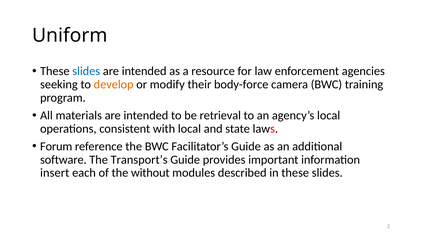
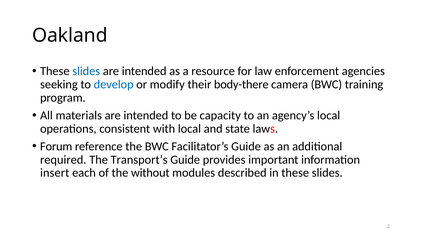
Uniform: Uniform -> Oakland (70, 35)
develop colour: orange -> blue (114, 85)
body-force: body-force -> body-there (241, 85)
retrieval: retrieval -> capacity (220, 116)
software: software -> required (63, 160)
